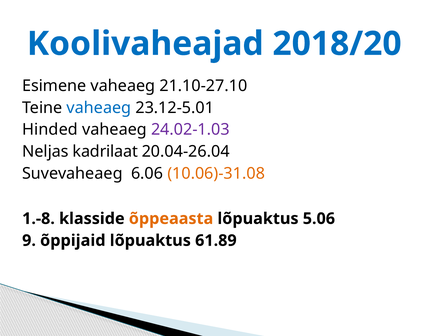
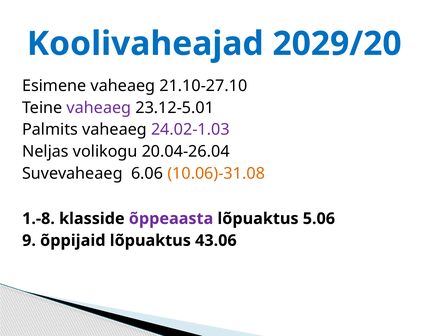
2018/20: 2018/20 -> 2029/20 (337, 44)
vaheaeg colour: blue -> purple (99, 108)
Hinded: Hinded -> Palmits (50, 130)
kadrilaat: kadrilaat -> volikogu (105, 151)
õppeaasta colour: orange -> purple (171, 219)
61.89: 61.89 -> 43.06 (216, 241)
